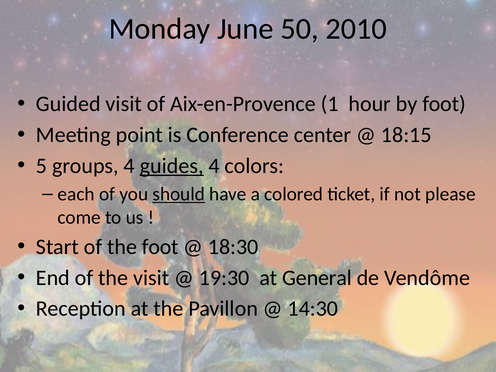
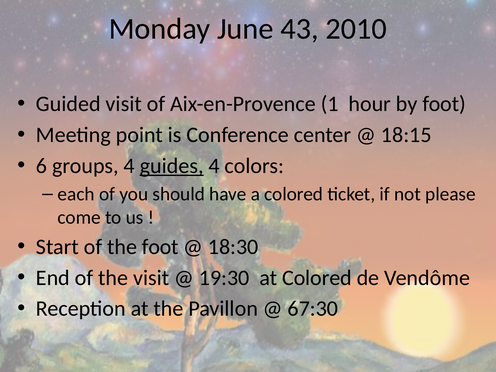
50: 50 -> 43 (299, 29)
5: 5 -> 6 (42, 166)
should underline: present -> none (179, 194)
at General: General -> Colored (317, 278)
14:30: 14:30 -> 67:30 (313, 309)
